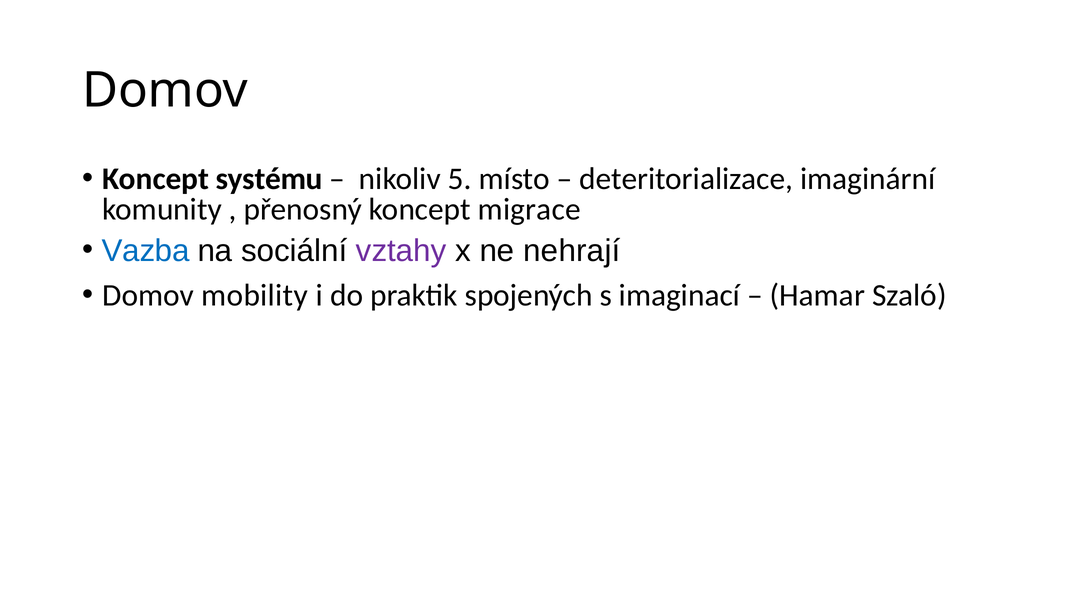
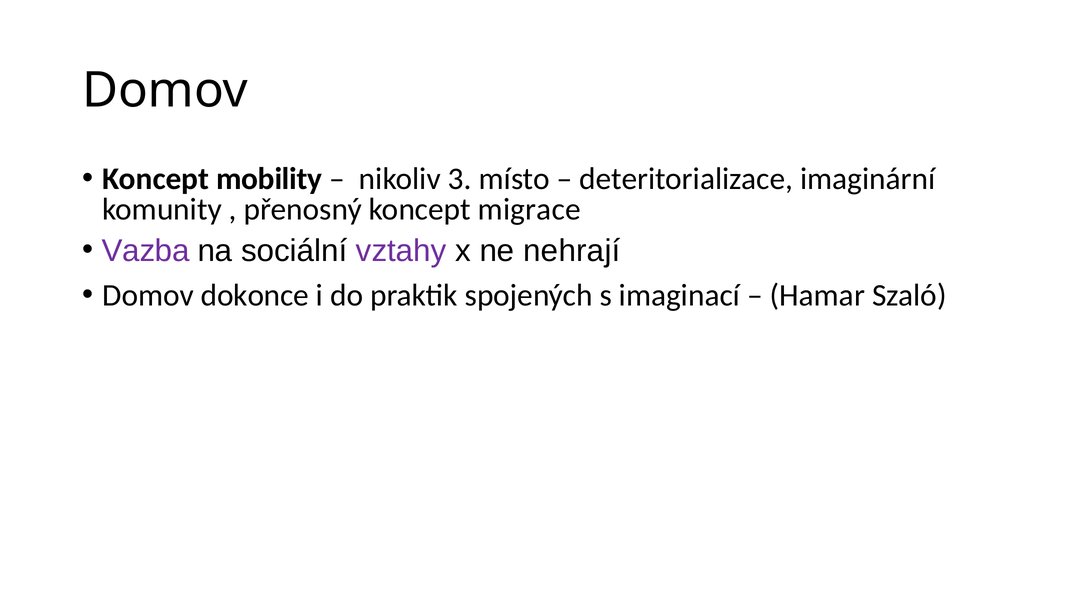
systému: systému -> mobility (269, 179)
5: 5 -> 3 (460, 179)
Vazba colour: blue -> purple (146, 251)
mobility: mobility -> dokonce (255, 295)
